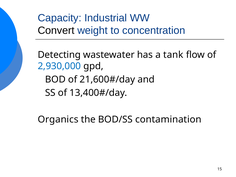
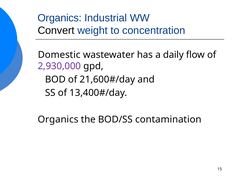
Capacity: Capacity -> Organics (60, 18)
Detecting: Detecting -> Domestic (59, 55)
tank: tank -> daily (173, 55)
2,930,000 colour: blue -> purple (59, 66)
